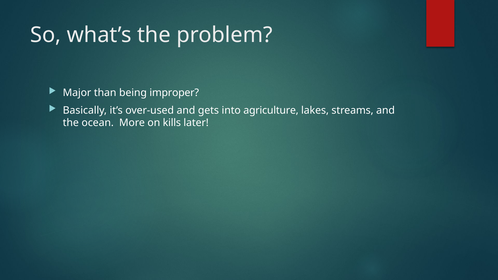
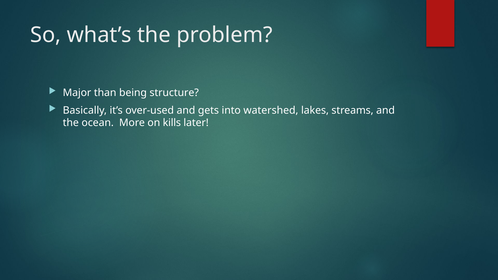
improper: improper -> structure (174, 93)
agriculture: agriculture -> watershed (271, 110)
